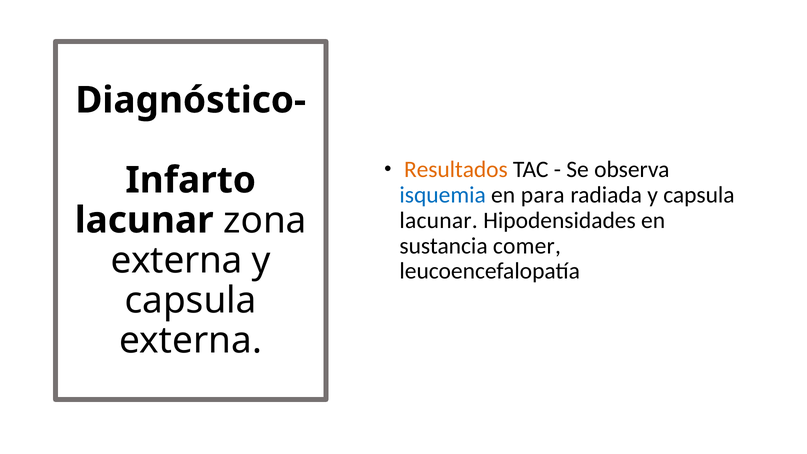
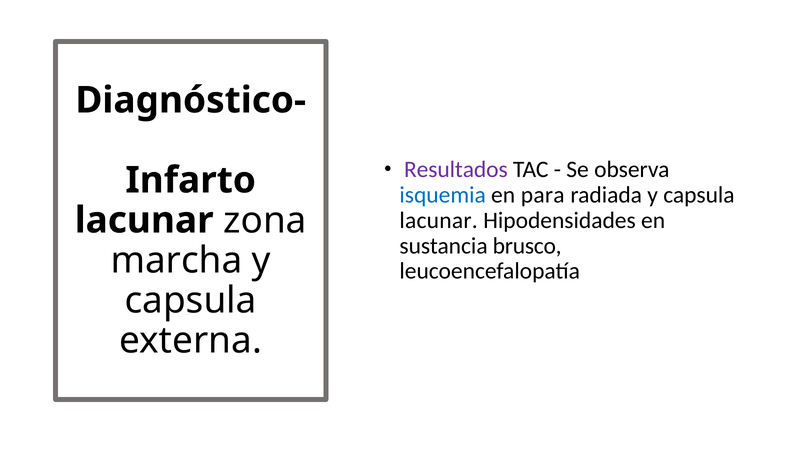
Resultados colour: orange -> purple (456, 170)
comer: comer -> brusco (527, 246)
externa: externa -> marcha (176, 260)
